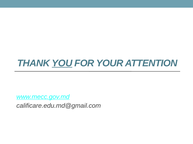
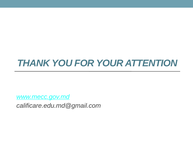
YOU underline: present -> none (62, 64)
